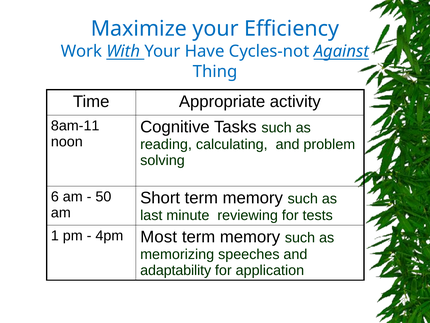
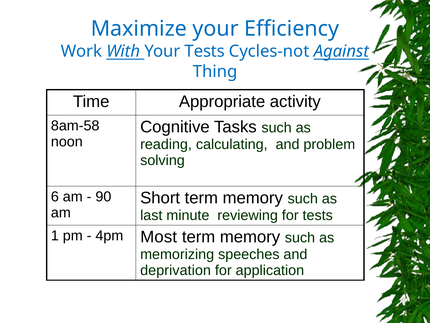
Your Have: Have -> Tests (205, 51)
8am-11: 8am-11 -> 8am-58 (75, 125)
50: 50 -> 90 (103, 196)
adaptability: adaptability -> deprivation (176, 270)
